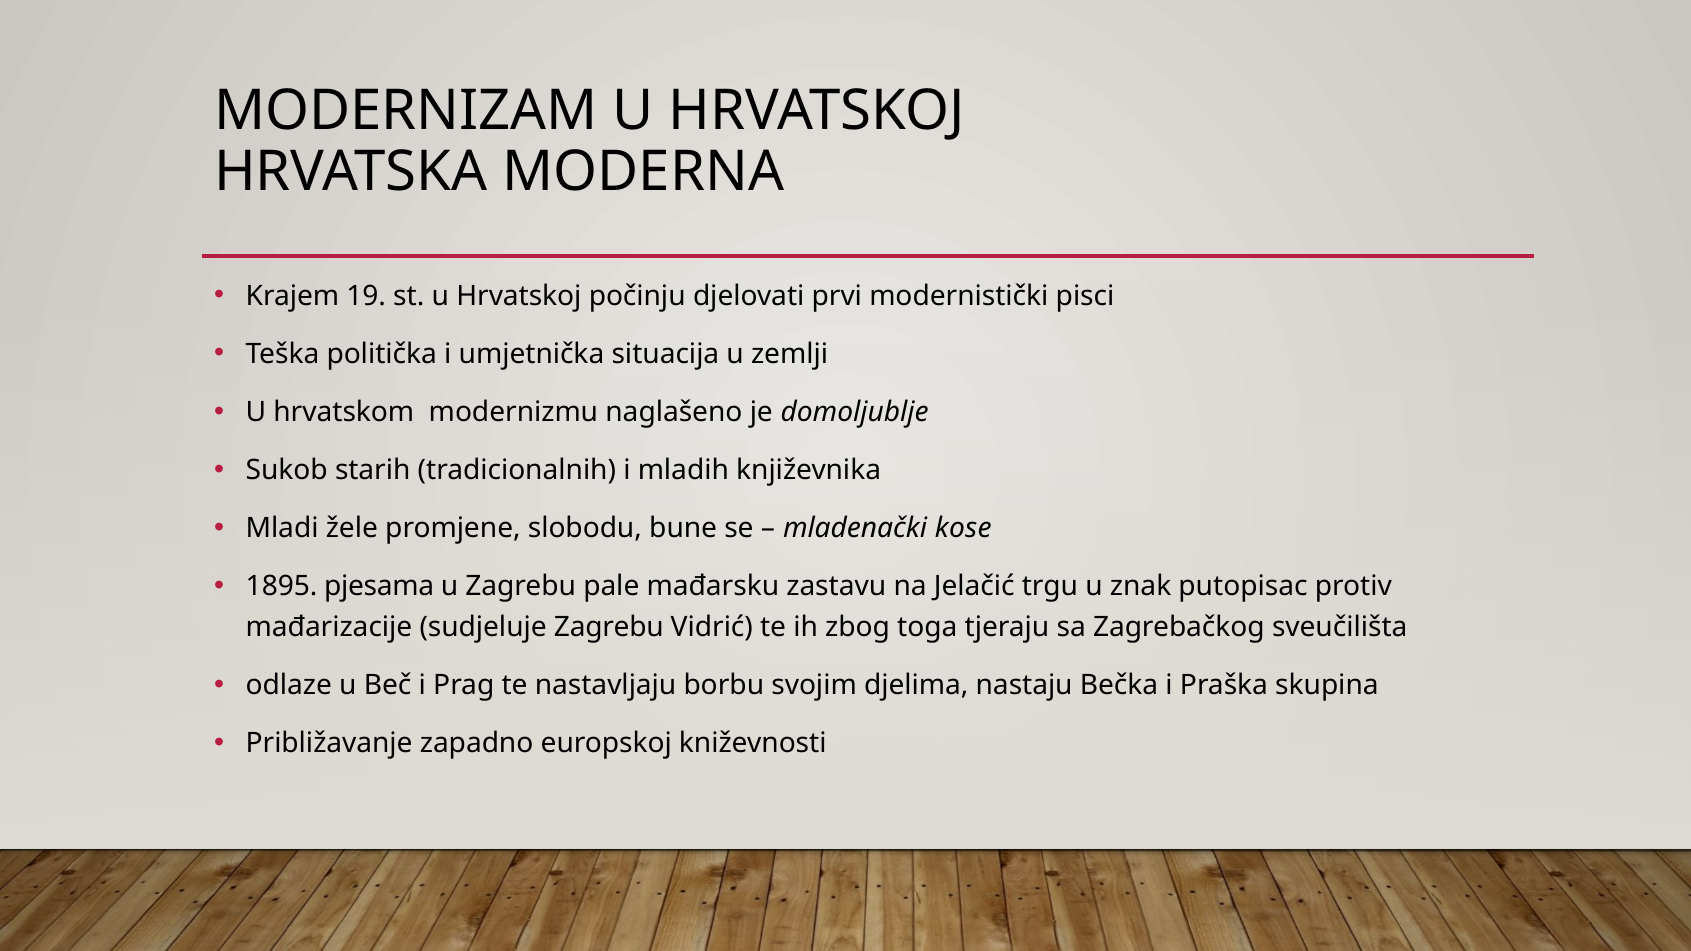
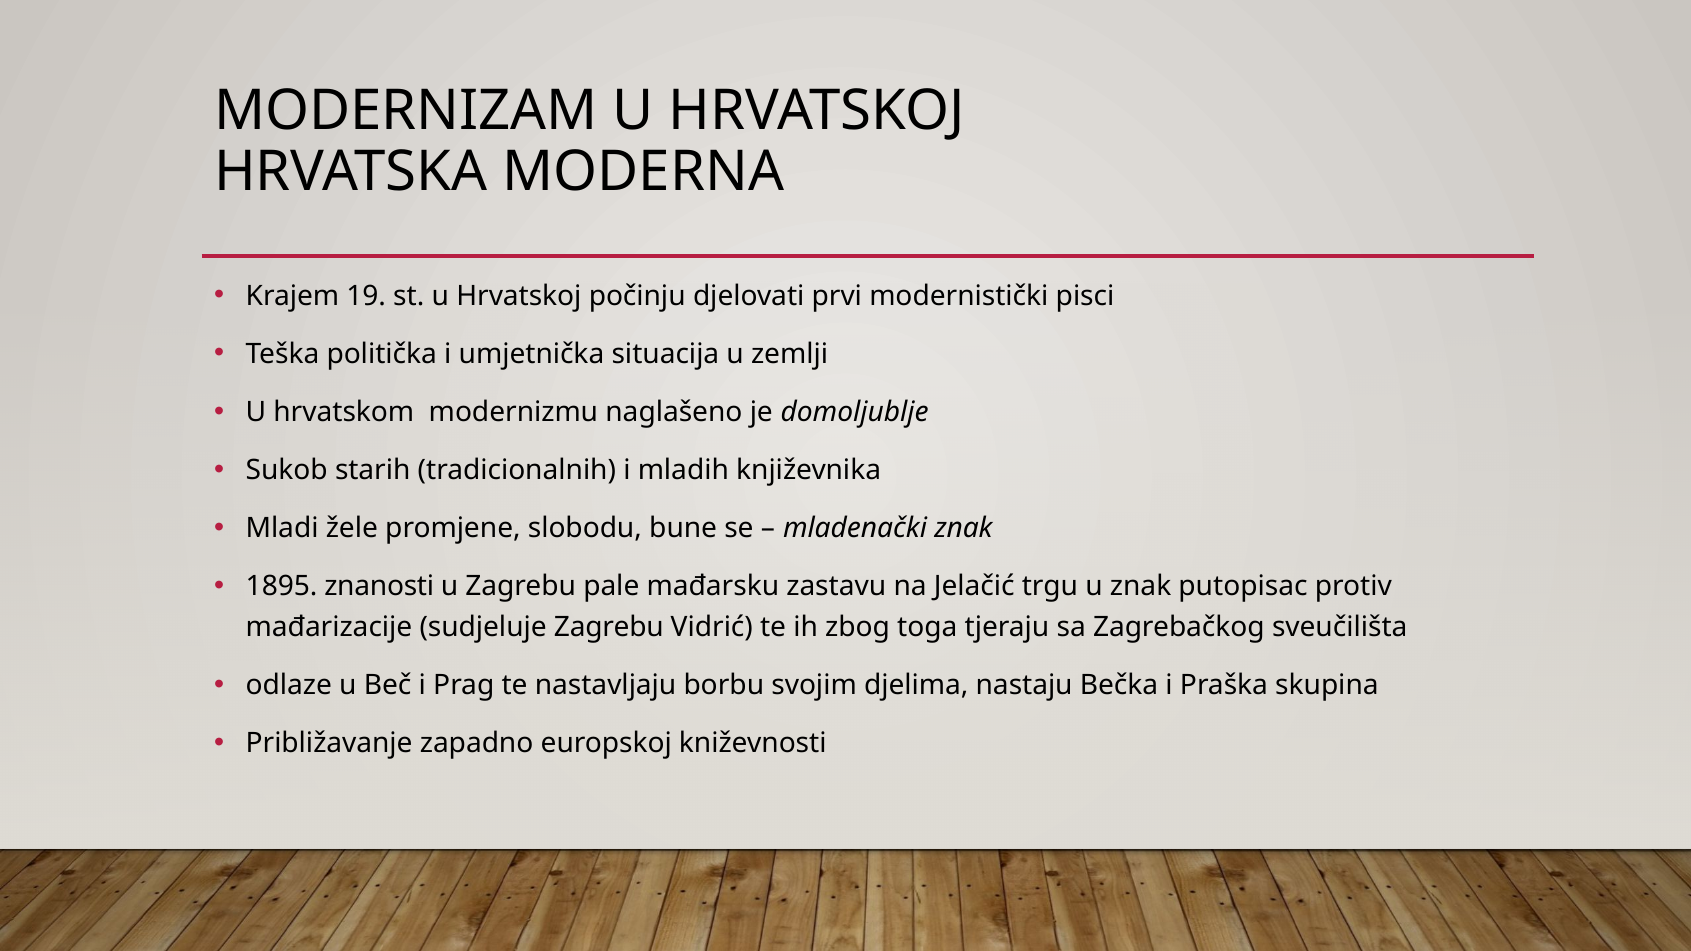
mladenački kose: kose -> znak (963, 529)
pjesama: pjesama -> znanosti (379, 587)
